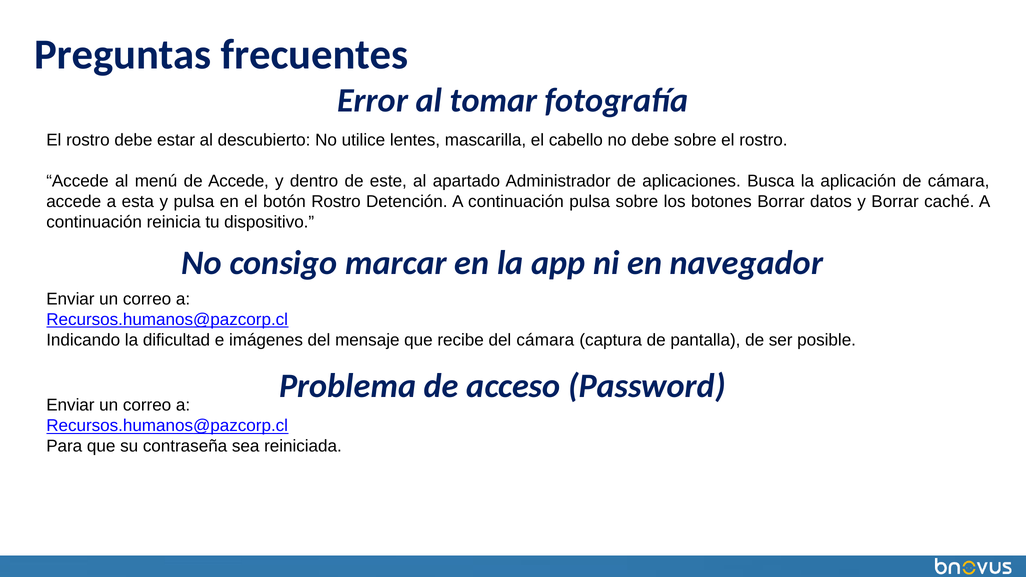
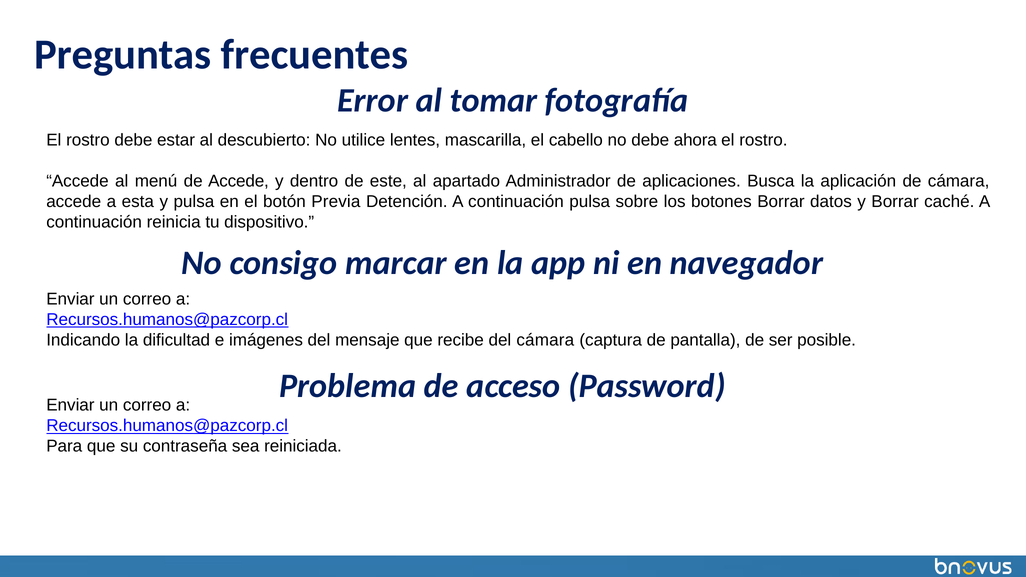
debe sobre: sobre -> ahora (695, 140)
botón Rostro: Rostro -> Previa (336, 202)
